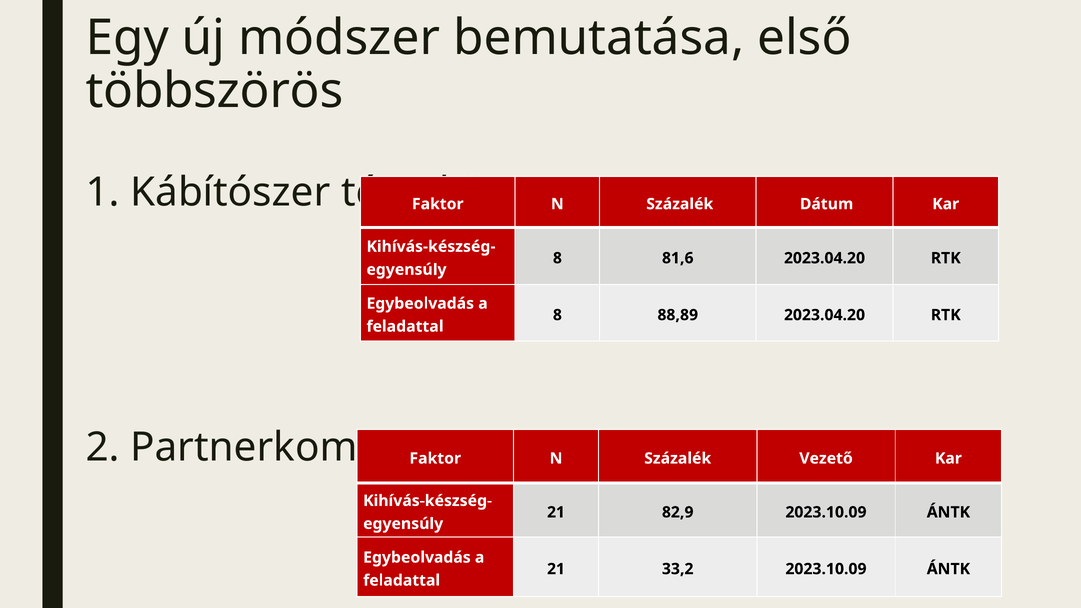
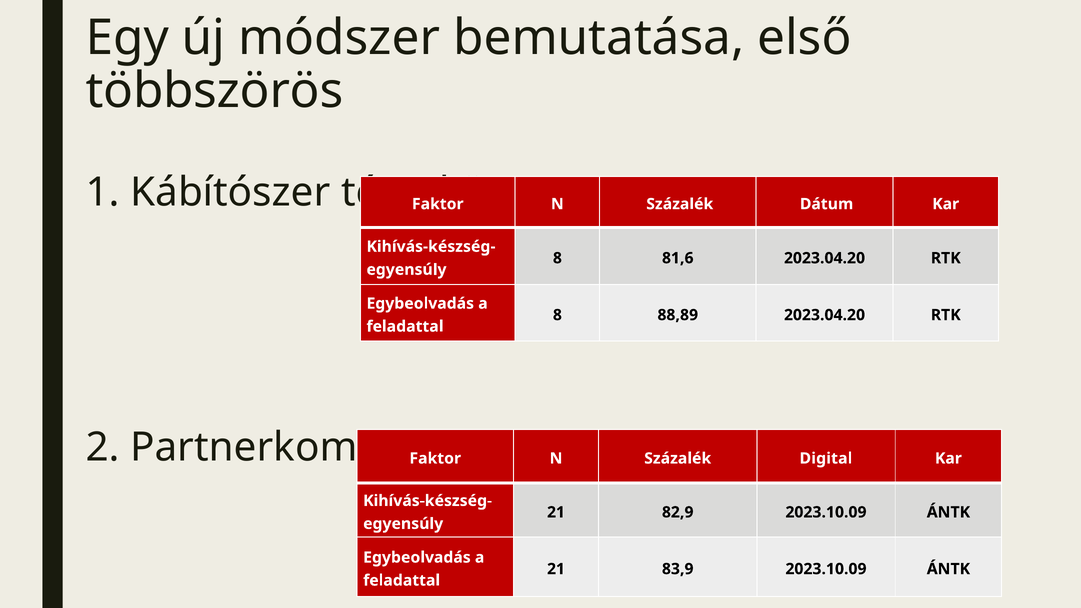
Vezető: Vezető -> Digital (826, 458)
33,2: 33,2 -> 83,9 (678, 569)
